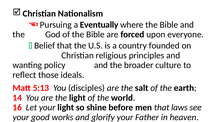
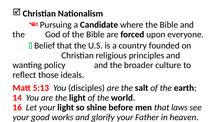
Eventually: Eventually -> Candidate (99, 25)
